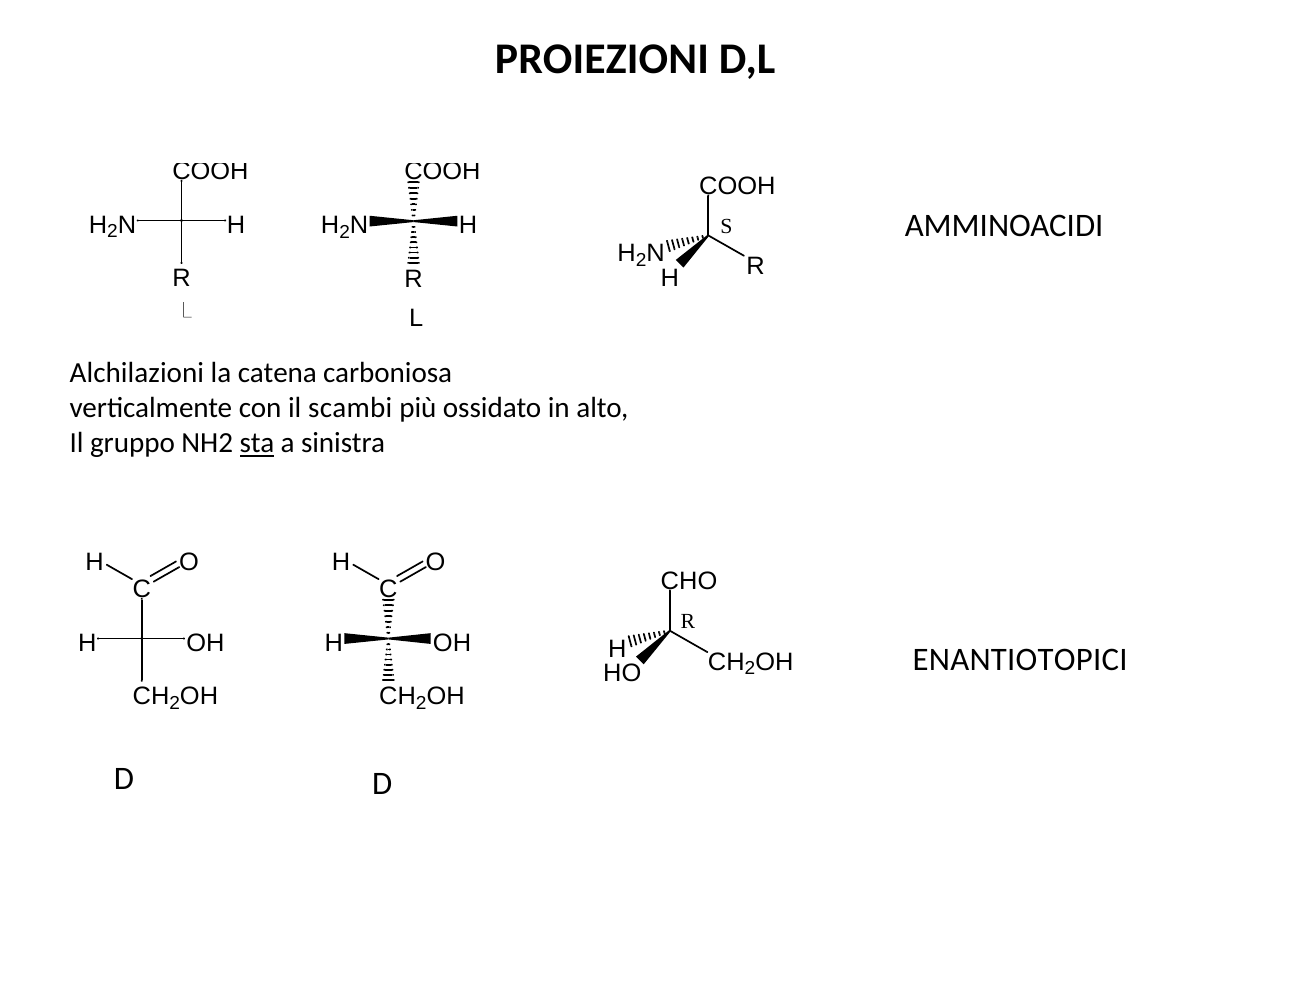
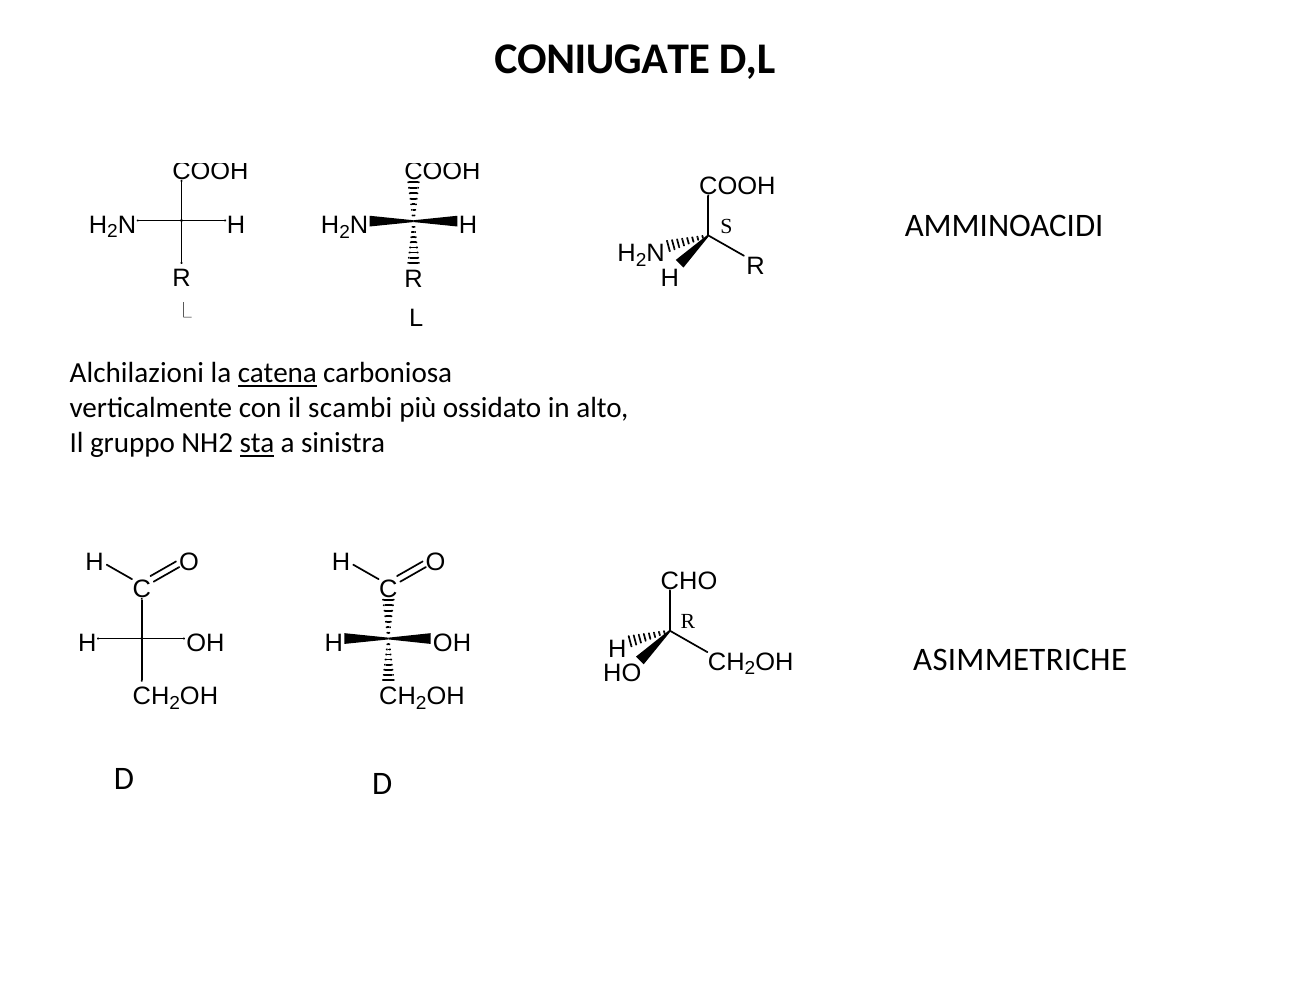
PROIEZIONI: PROIEZIONI -> CONIUGATE (602, 59)
catena underline: none -> present (277, 373)
ENANTIOTOPICI: ENANTIOTOPICI -> ASIMMETRICHE (1020, 659)
